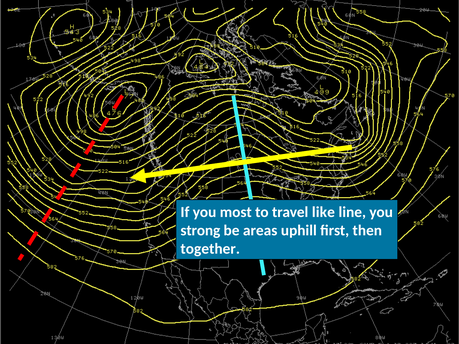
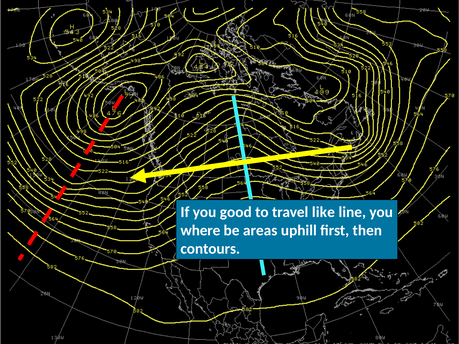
most: most -> good (236, 212)
strong: strong -> where (200, 231)
together: together -> contours (210, 249)
